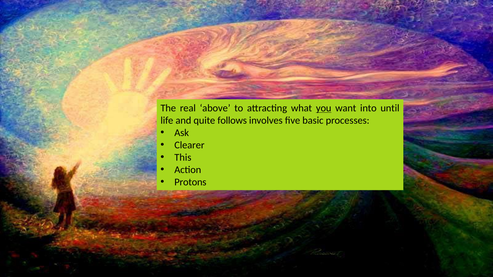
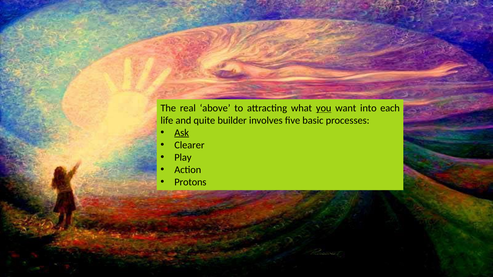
until: until -> each (390, 108)
follows: follows -> builder (232, 121)
Ask underline: none -> present (182, 133)
This: This -> Play (183, 158)
